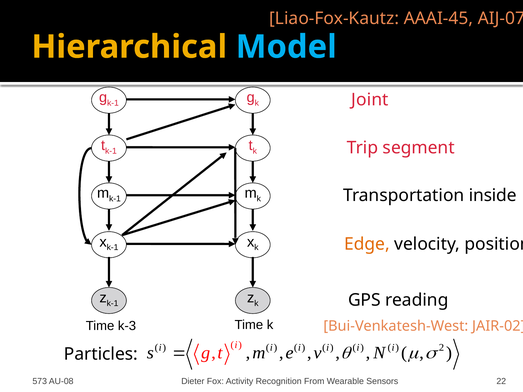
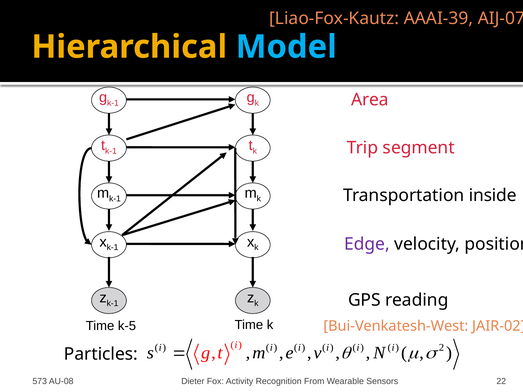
AAAI-45: AAAI-45 -> AAAI-39 (438, 18)
Joint: Joint -> Area (370, 100)
Edge colour: orange -> purple (367, 244)
k-3: k-3 -> k-5 (127, 326)
